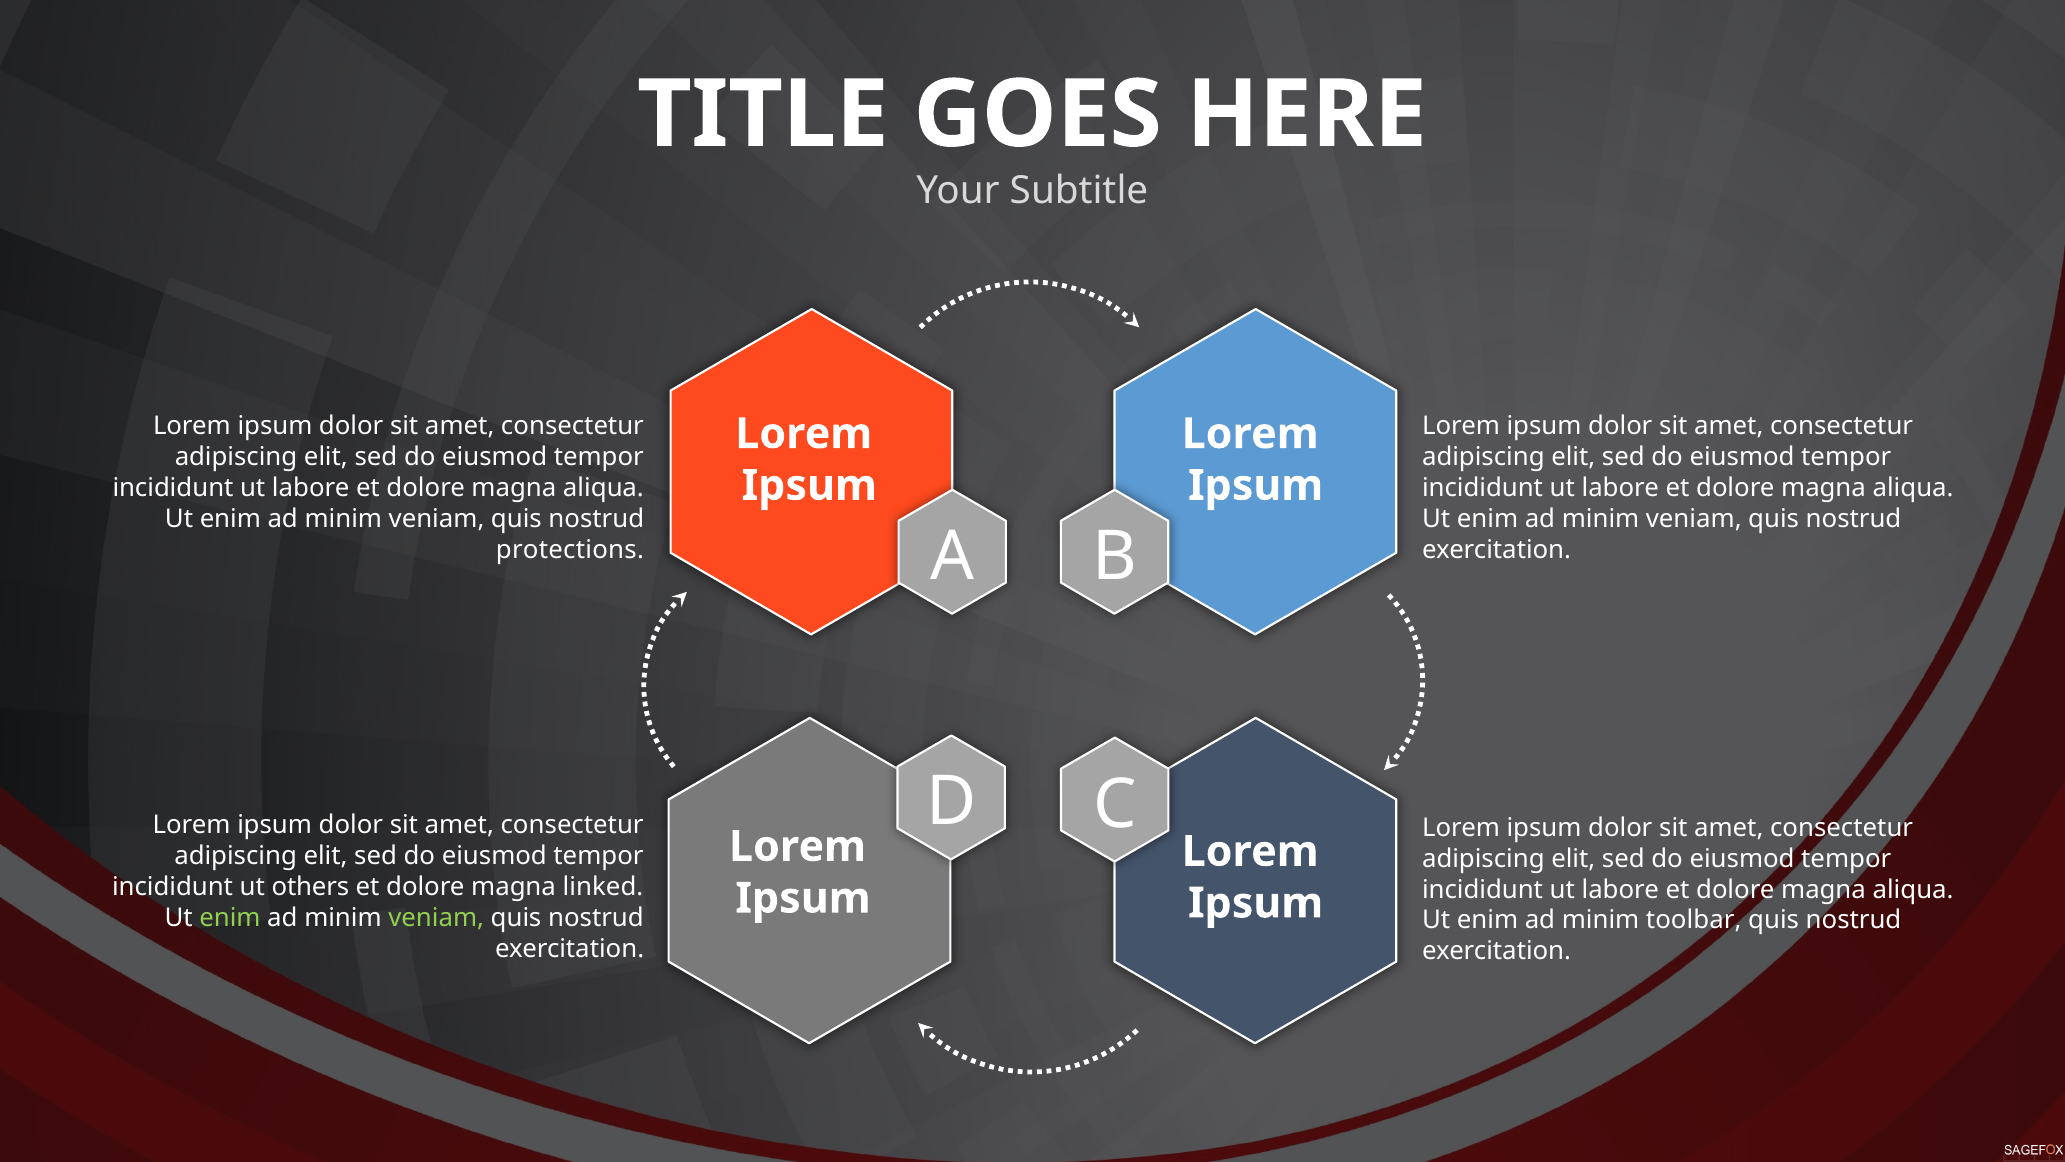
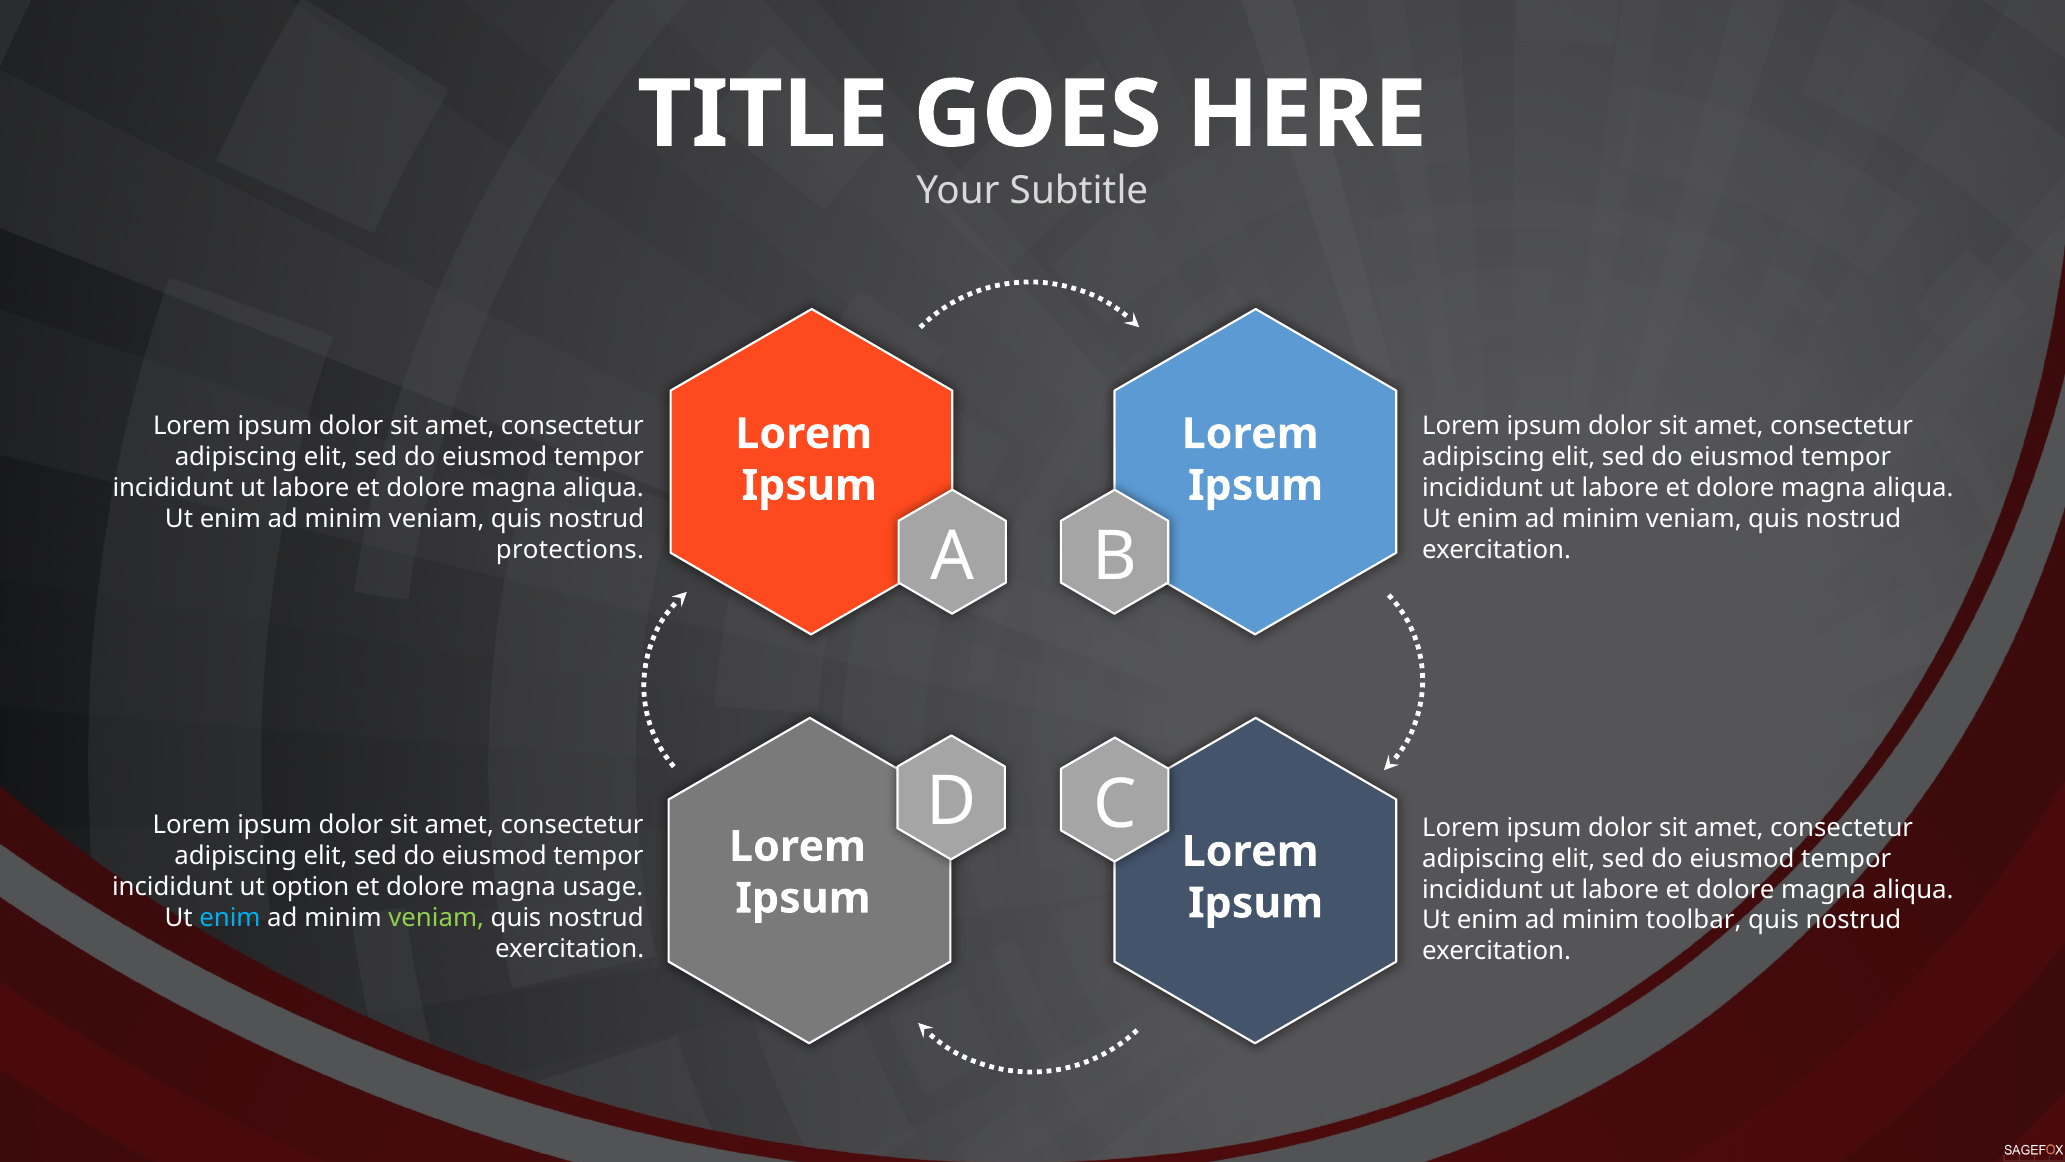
others: others -> option (310, 887)
linked: linked -> usage (603, 887)
enim colour: light green -> light blue (230, 918)
